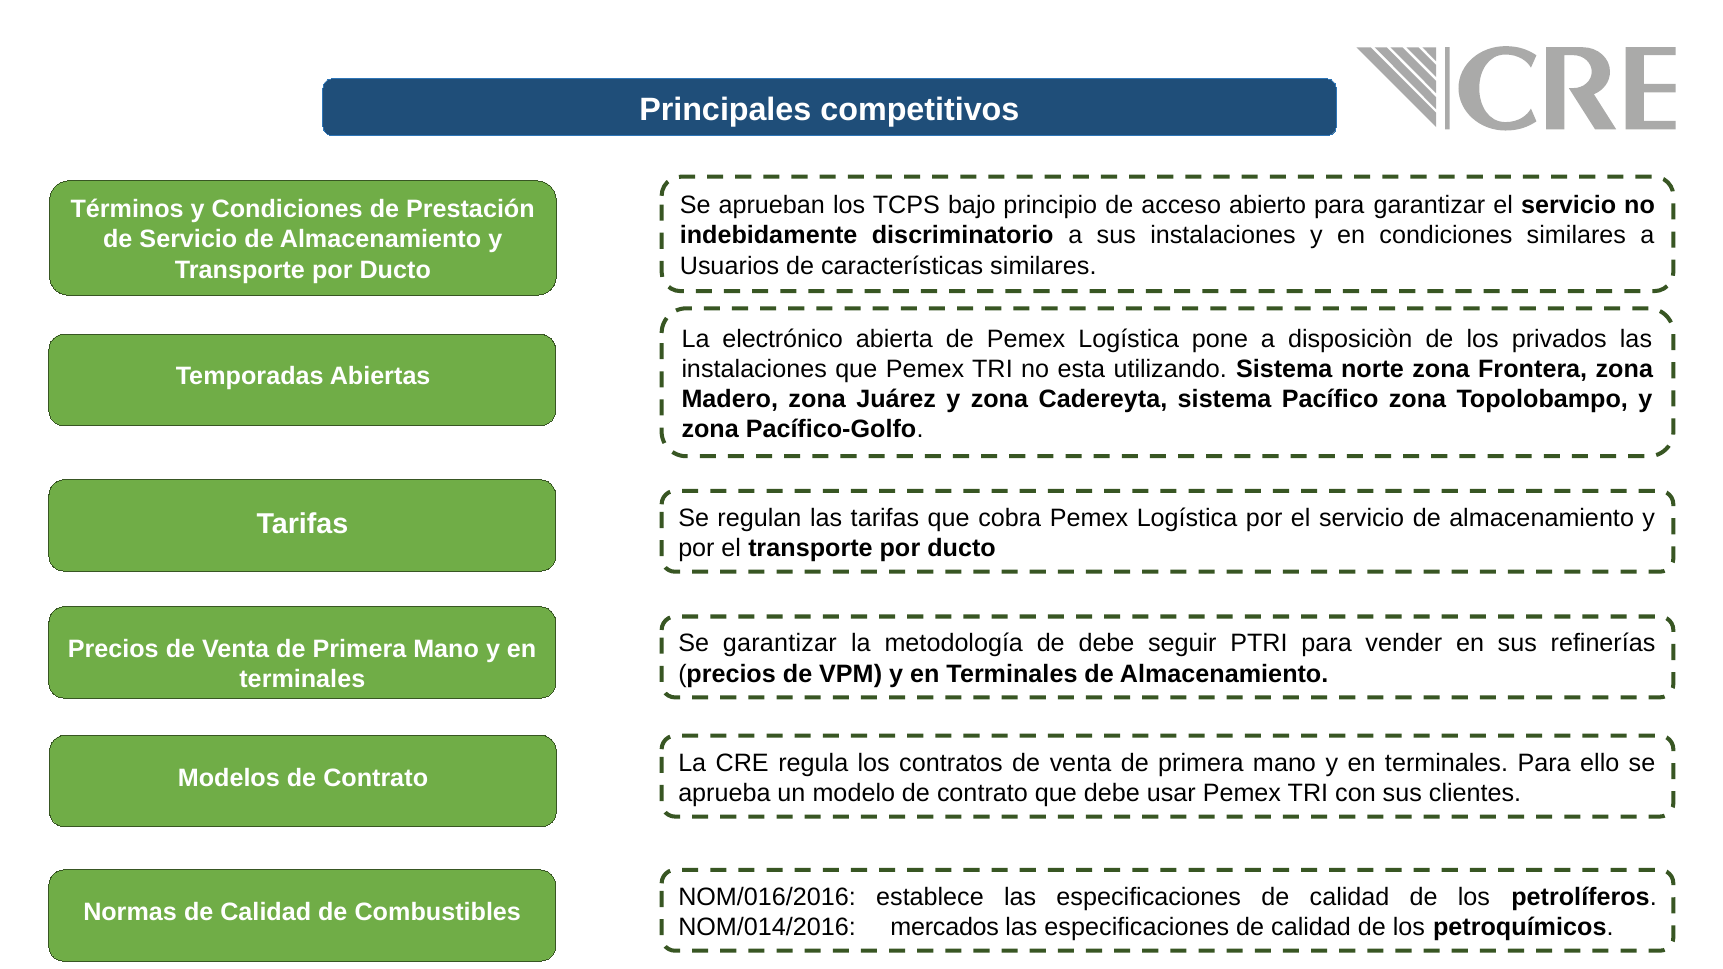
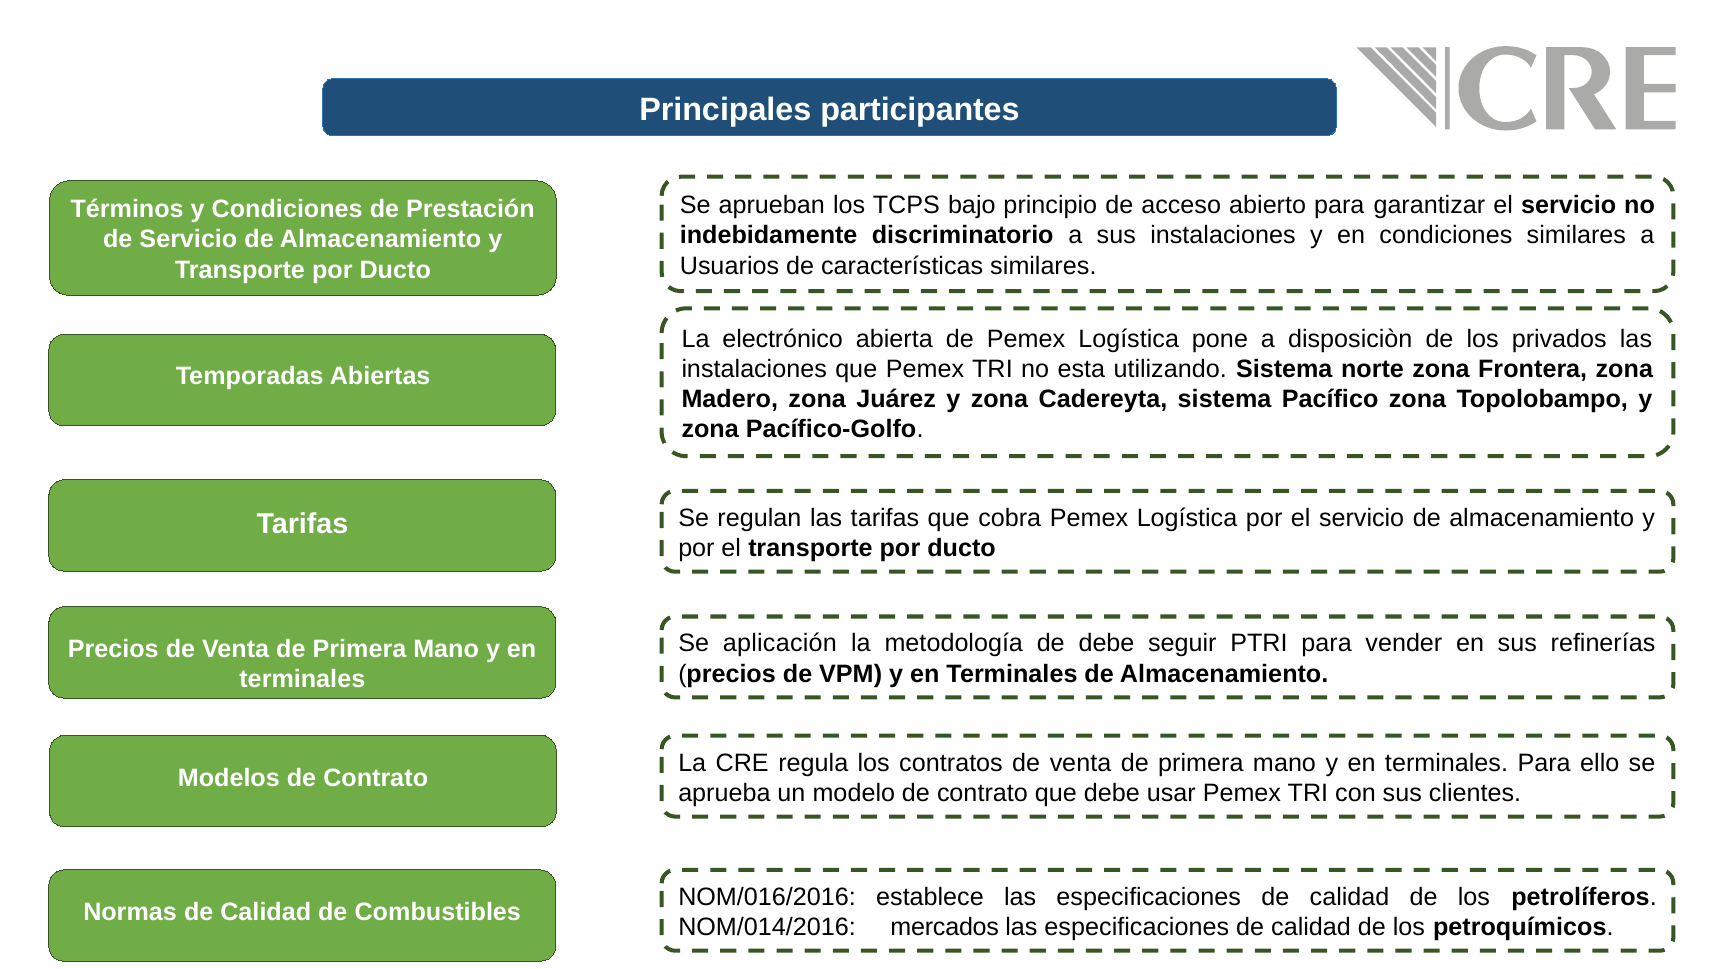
competitivos: competitivos -> participantes (920, 109)
Se garantizar: garantizar -> aplicación (780, 644)
